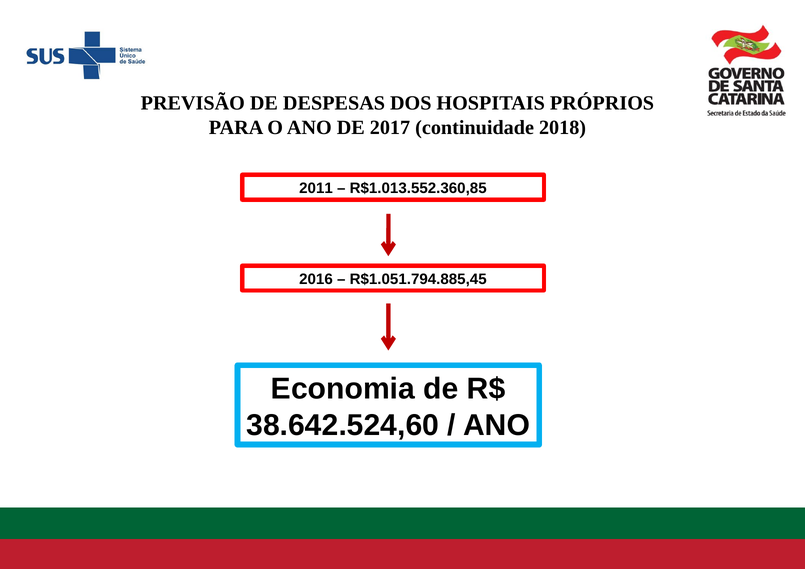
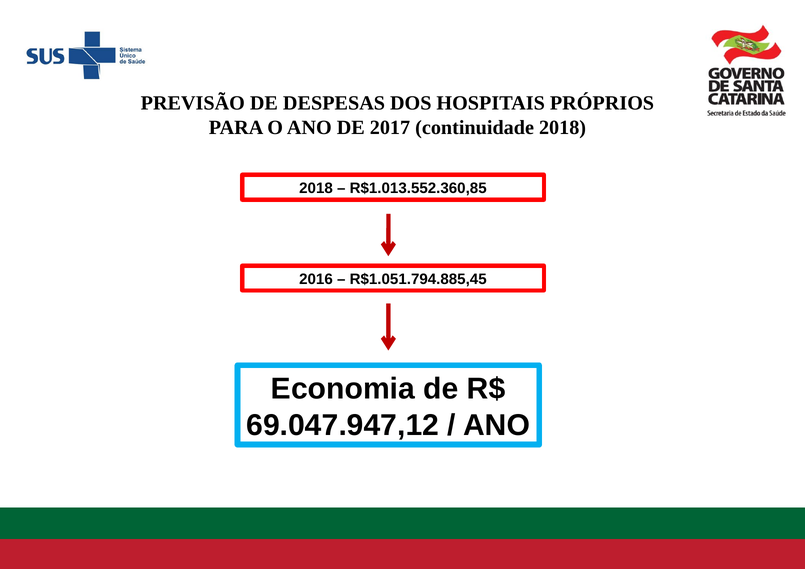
2011: 2011 -> 2018 (316, 188)
38.642.524,60: 38.642.524,60 -> 69.047.947,12 (343, 425)
